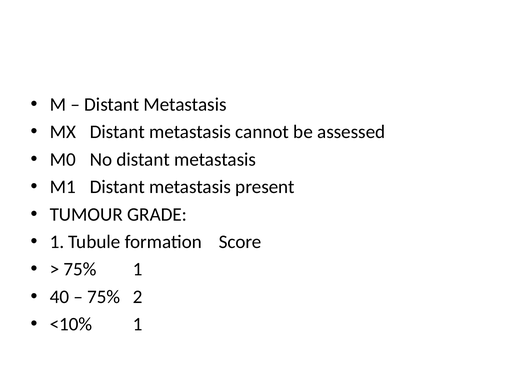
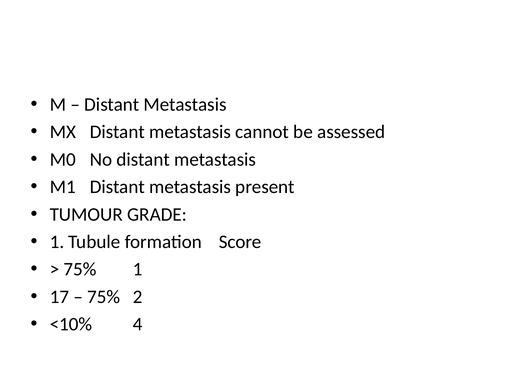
40: 40 -> 17 (59, 297)
<10% 1: 1 -> 4 (138, 325)
